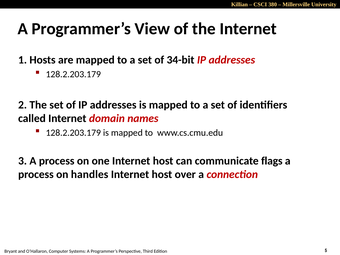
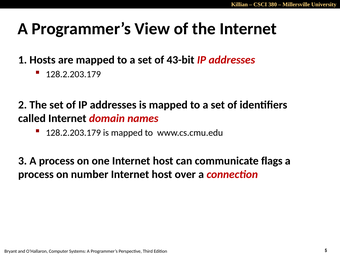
34-bit: 34-bit -> 43-bit (181, 60)
handles: handles -> number (90, 174)
